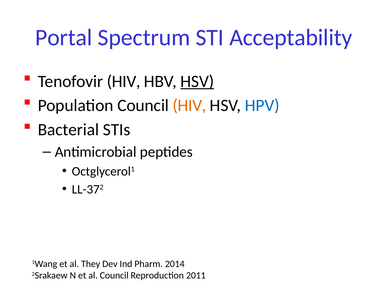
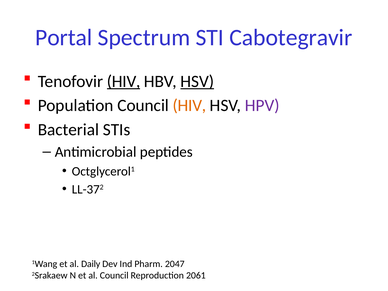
Acceptability: Acceptability -> Cabotegravir (291, 38)
HIV underline: none -> present (124, 81)
HPV colour: blue -> purple (262, 106)
They: They -> Daily (91, 264)
2014: 2014 -> 2047 (175, 264)
2011: 2011 -> 2061 (196, 275)
